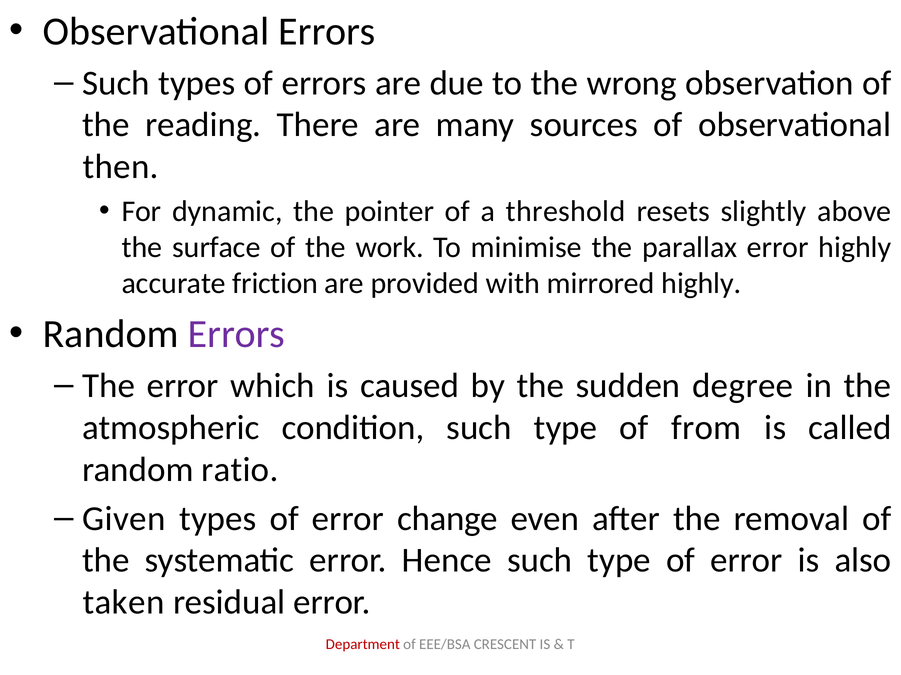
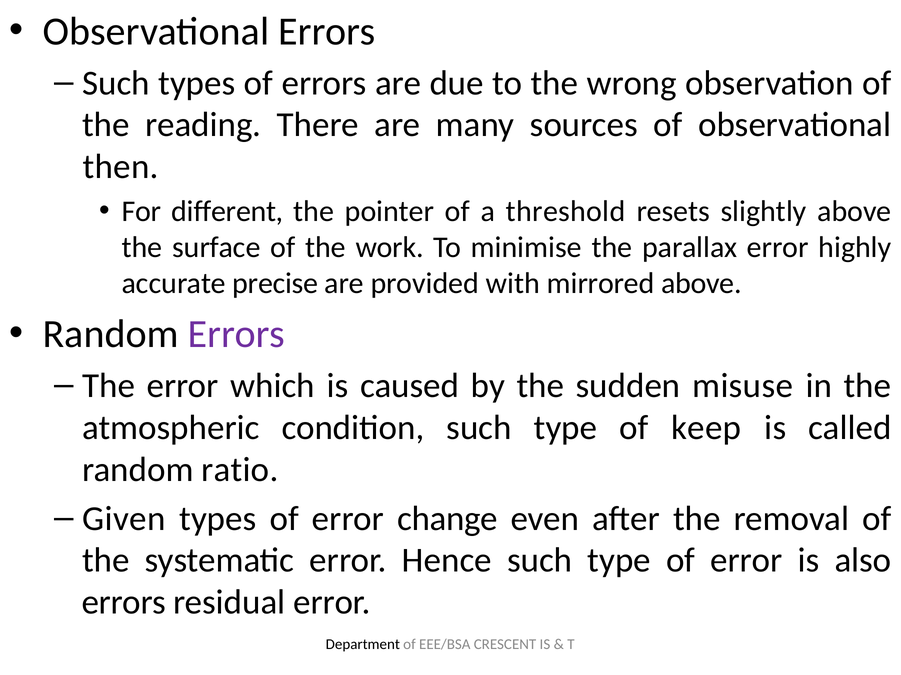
dynamic: dynamic -> different (227, 212)
friction: friction -> precise (275, 284)
mirrored highly: highly -> above (701, 284)
degree: degree -> misuse (743, 386)
from: from -> keep (706, 428)
taken: taken -> errors (124, 603)
Department colour: red -> black (363, 645)
